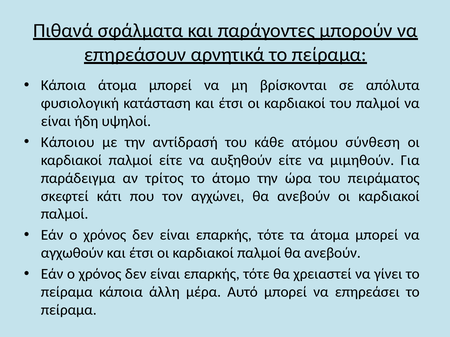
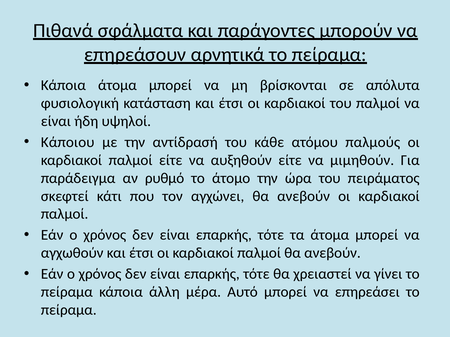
σύνθεση: σύνθεση -> παλμούς (373, 142)
τρίτος: τρίτος -> ρυθμό (165, 178)
